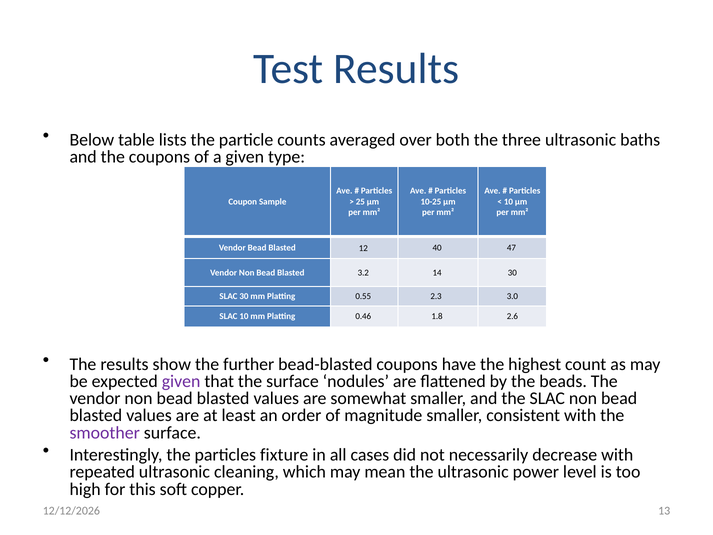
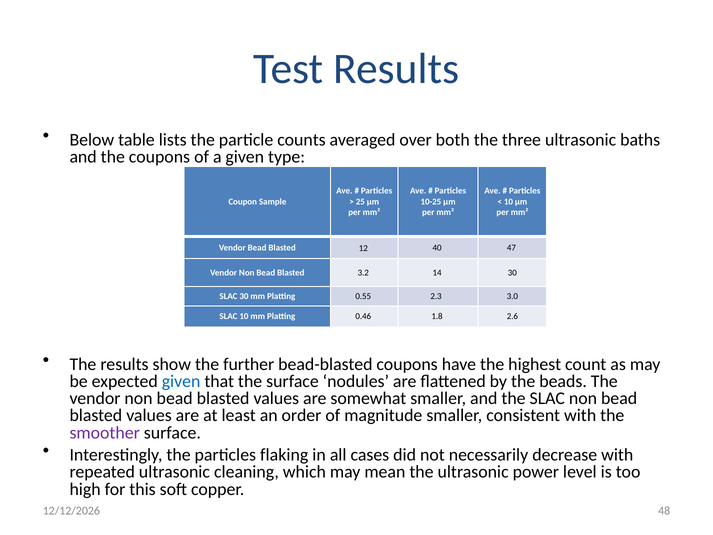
given colour: purple -> blue (181, 381)
fixture: fixture -> flaking (284, 455)
13: 13 -> 48 (664, 511)
